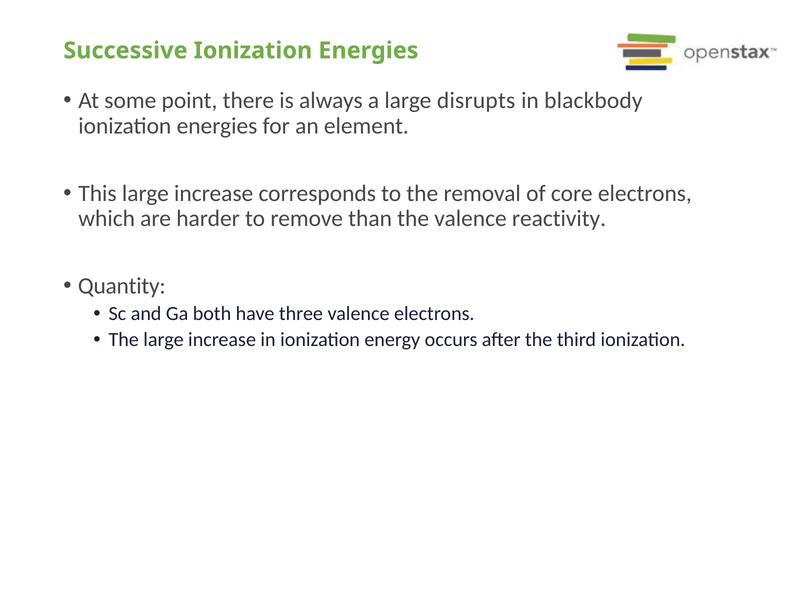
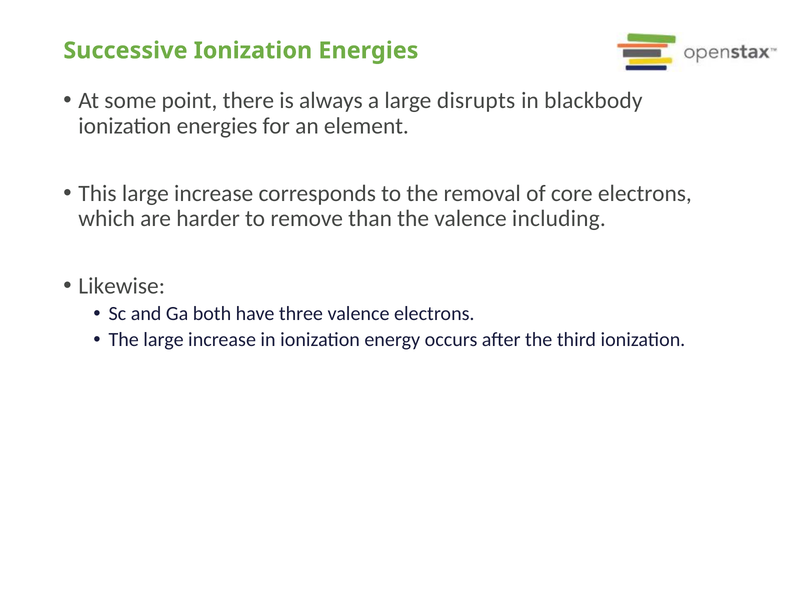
reactivity: reactivity -> including (559, 219)
Quantity: Quantity -> Likewise (122, 286)
